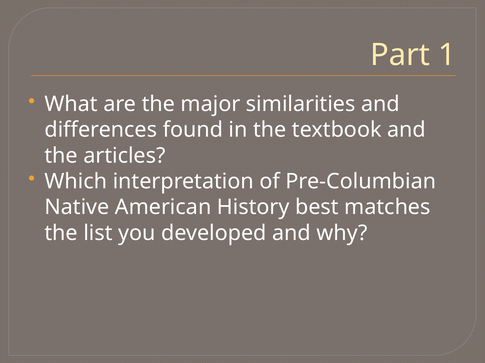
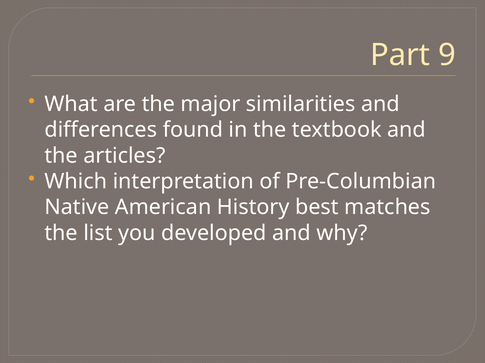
1: 1 -> 9 (447, 55)
